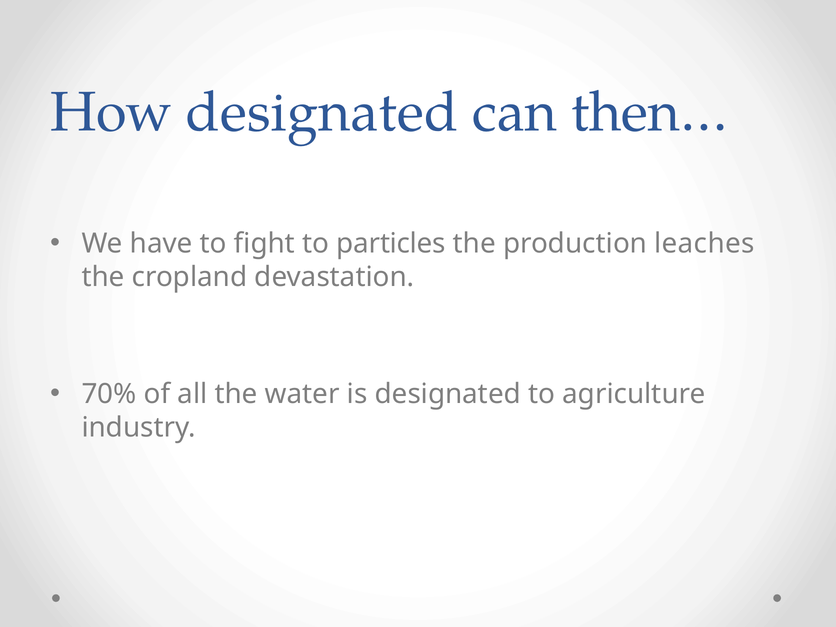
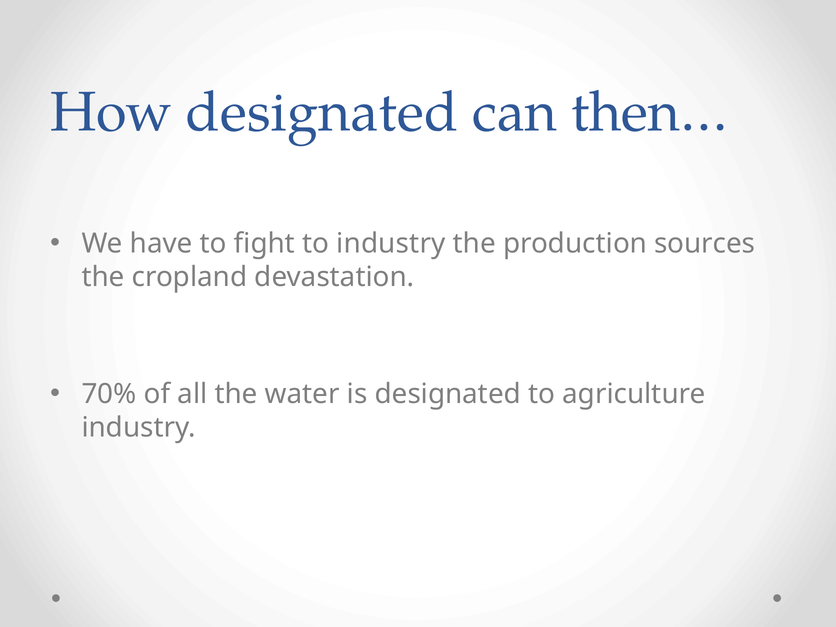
to particles: particles -> industry (391, 244)
leaches: leaches -> sources (705, 244)
